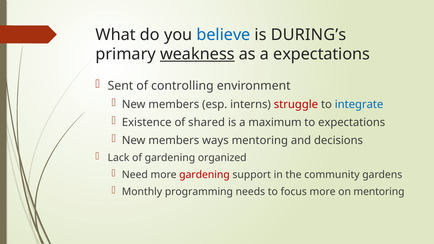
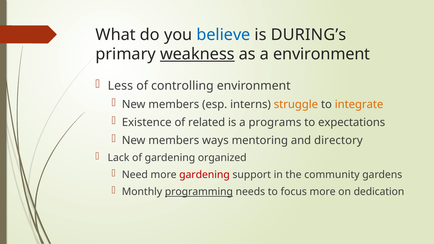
a expectations: expectations -> environment (322, 54)
Sent: Sent -> Less (120, 86)
struggle colour: red -> orange (296, 104)
integrate colour: blue -> orange (359, 104)
shared: shared -> related (207, 122)
maximum: maximum -> programs (275, 122)
decisions: decisions -> directory (338, 141)
programming underline: none -> present (199, 192)
on mentoring: mentoring -> dedication (379, 192)
